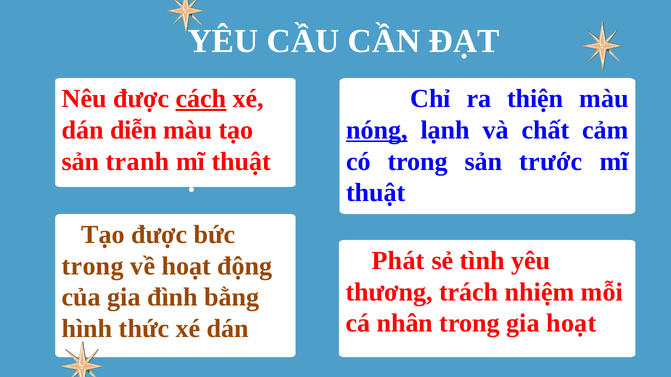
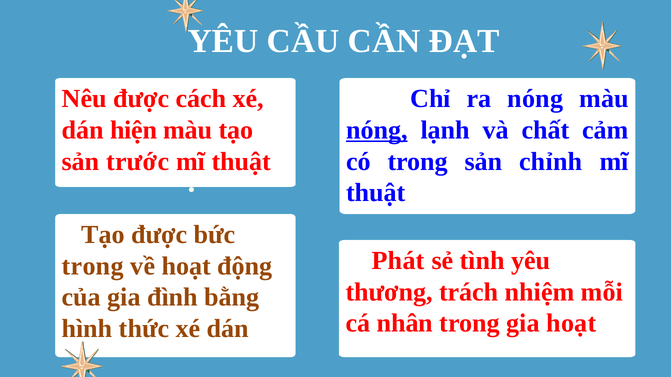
cách underline: present -> none (201, 99)
ra thiện: thiện -> nóng (535, 99)
diễn: diễn -> hiện (134, 130)
tranh: tranh -> trước (138, 162)
trước: trước -> chỉnh (551, 162)
